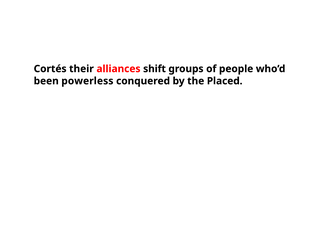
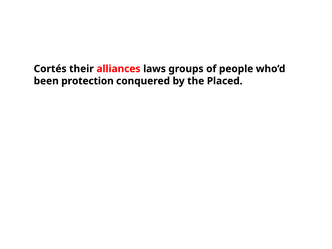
shift: shift -> laws (155, 69)
powerless: powerless -> protection (87, 81)
